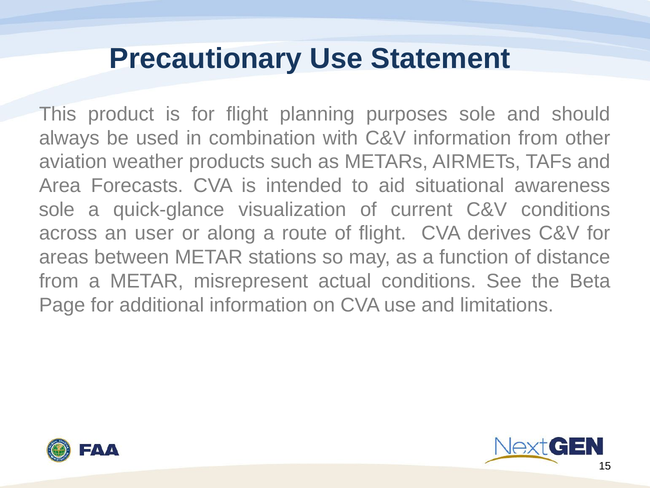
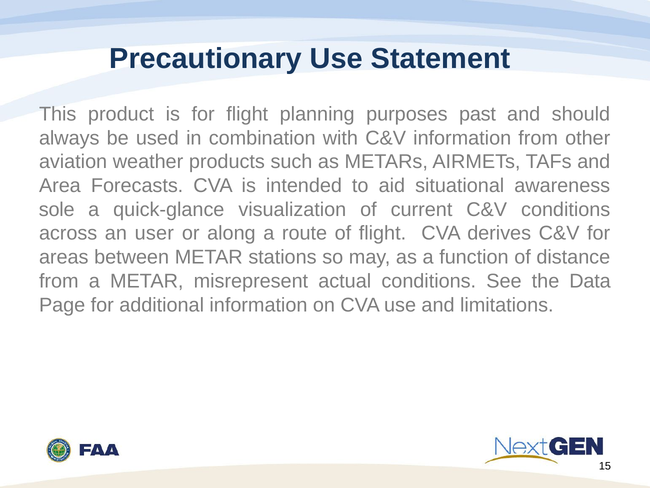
purposes sole: sole -> past (478, 114)
Beta: Beta -> Data (590, 281)
